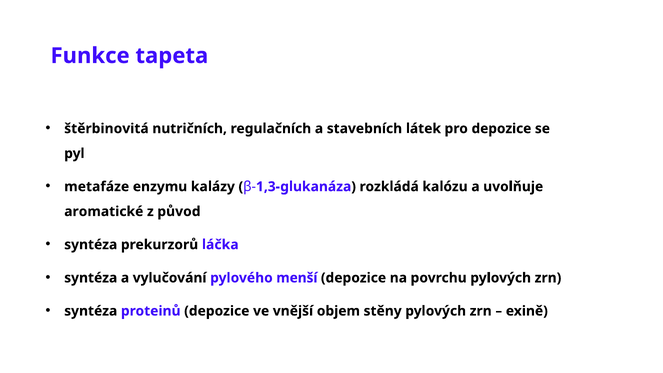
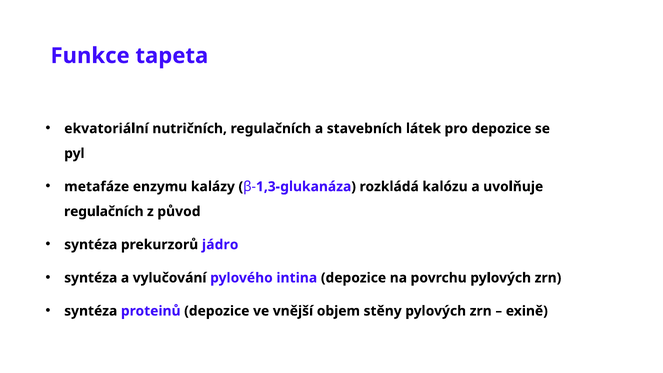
štěrbinovitá: štěrbinovitá -> ekvatoriální (106, 129)
aromatické: aromatické -> regulačních (104, 211)
láčka: láčka -> jádro (220, 245)
menší: menší -> intina (297, 278)
